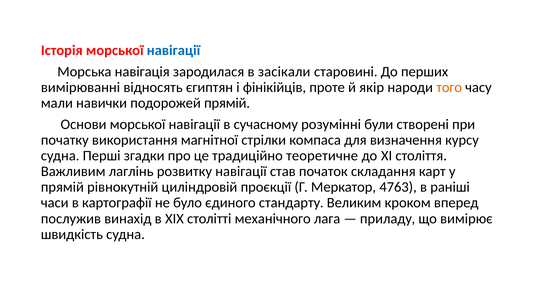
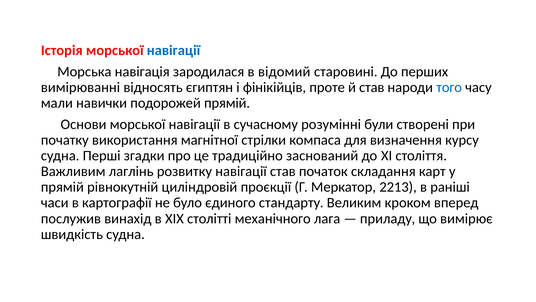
засікали: засікали -> відомий (284, 72)
й якір: якір -> став (372, 87)
того colour: orange -> blue (449, 87)
теоретичне: теоретичне -> заснований (322, 156)
4763: 4763 -> 2213 (398, 187)
